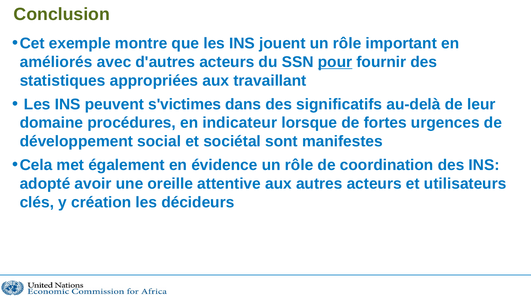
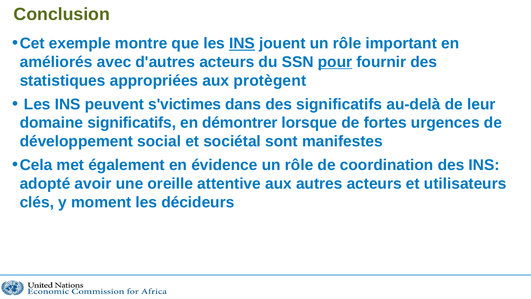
INS underline: none -> present (242, 43)
travaillant: travaillant -> protègent (270, 81)
domaine procédures: procédures -> significatifs (132, 123)
indicateur: indicateur -> démontrer (240, 123)
création: création -> moment (101, 202)
